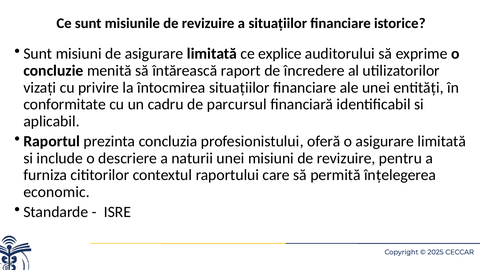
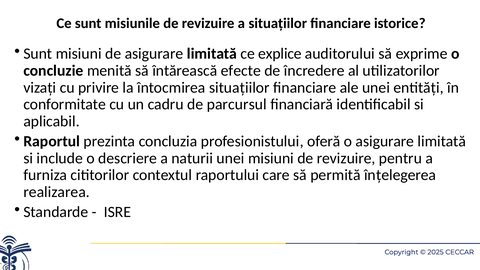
raport: raport -> efecte (241, 71)
economic: economic -> realizarea (57, 192)
